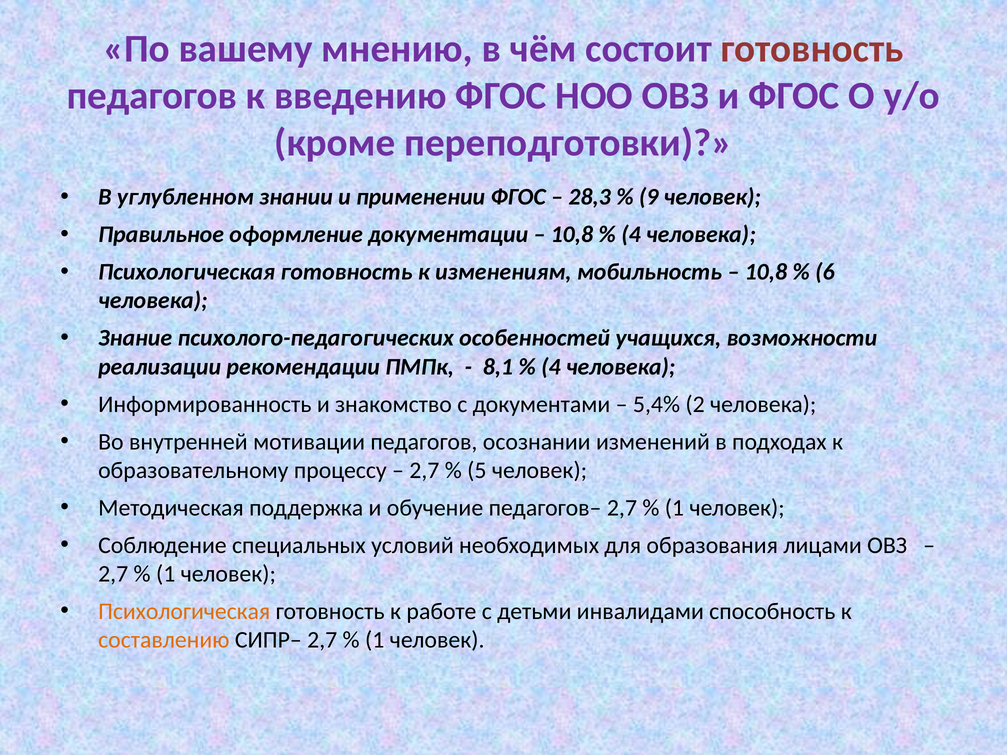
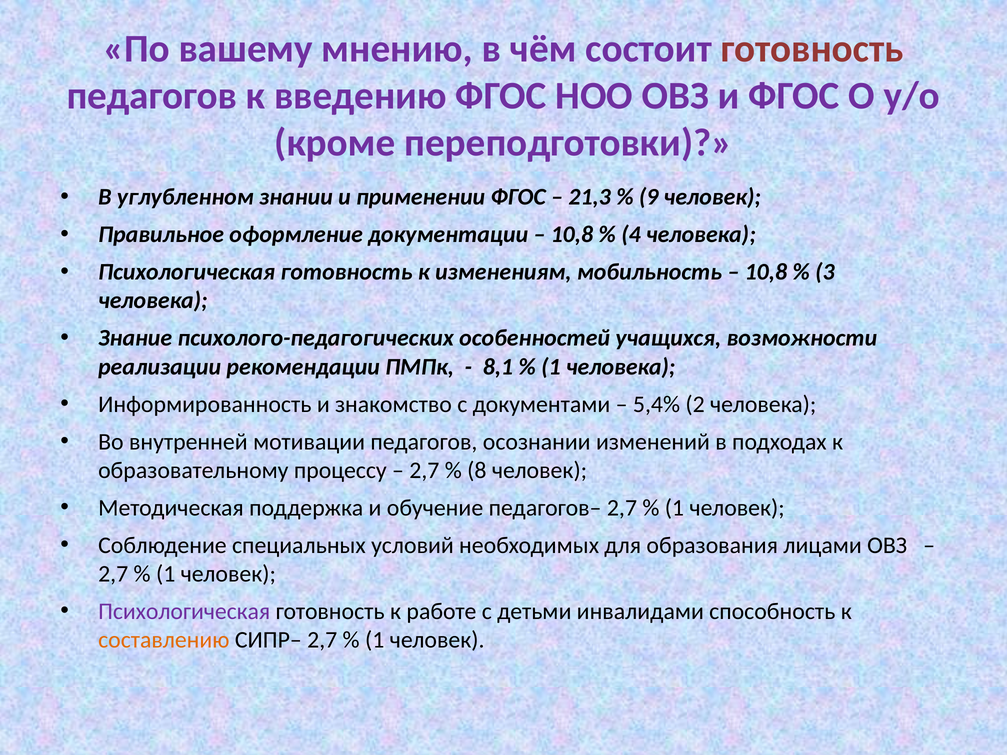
28,3: 28,3 -> 21,3 (590, 197)
6: 6 -> 3 (825, 272)
4: 4 -> 1 (551, 367)
5: 5 -> 8 (477, 470)
Психологическая colour: orange -> purple (184, 611)
